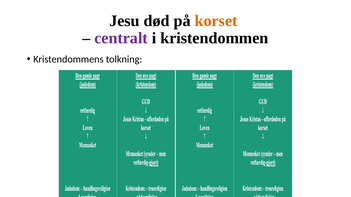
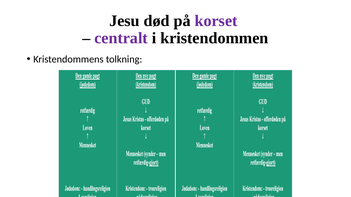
korset colour: orange -> purple (216, 21)
